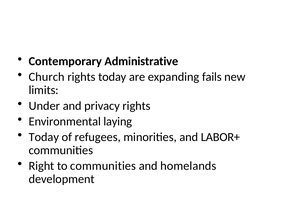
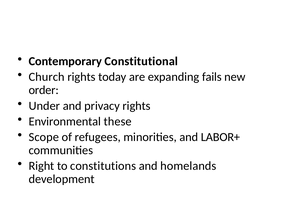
Administrative: Administrative -> Constitutional (141, 61)
limits: limits -> order (44, 90)
laying: laying -> these (118, 121)
Today: Today -> Scope (44, 137)
to communities: communities -> constitutions (103, 165)
